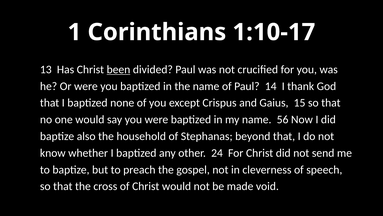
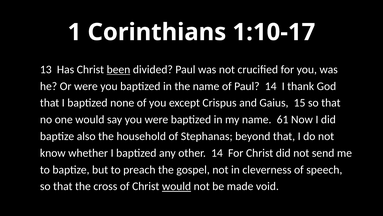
56: 56 -> 61 (283, 119)
other 24: 24 -> 14 (217, 153)
would underline: none -> present (177, 186)
